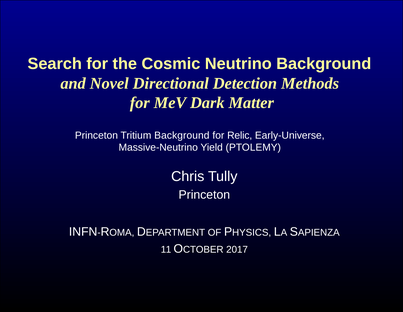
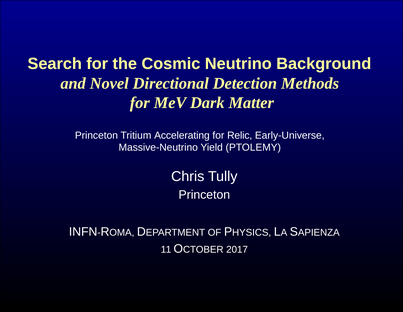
Tritium Background: Background -> Accelerating (182, 135)
